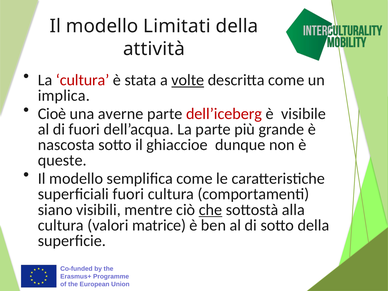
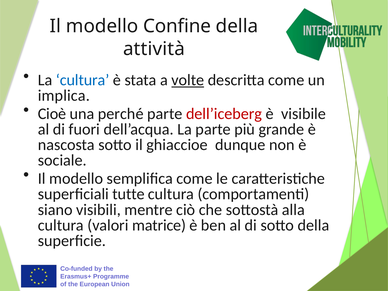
Limitati: Limitati -> Confine (177, 26)
cultura colour: red -> blue (83, 80)
averne: averne -> perché (121, 114)
queste: queste -> sociale (62, 160)
superficiali fuori: fuori -> tutte (129, 194)
che underline: present -> none (211, 210)
